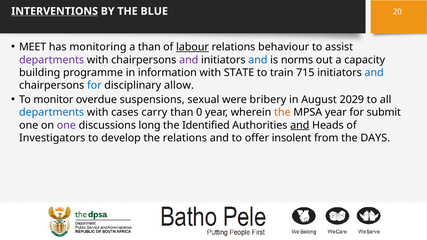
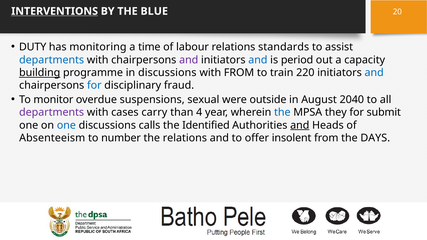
MEET: MEET -> DUTY (33, 47)
a than: than -> time (149, 47)
labour underline: present -> none (192, 47)
behaviour: behaviour -> standards (284, 47)
departments colour: purple -> blue (52, 60)
norms: norms -> period (297, 60)
building underline: none -> present (40, 73)
in information: information -> discussions (167, 73)
with STATE: STATE -> FROM (239, 73)
715: 715 -> 220 (305, 73)
allow: allow -> fraud (179, 85)
bribery: bribery -> outside (268, 100)
2029: 2029 -> 2040 (352, 100)
departments colour: blue -> purple (52, 112)
0: 0 -> 4 (199, 112)
the colour: orange -> blue (282, 112)
MPSA year: year -> they (336, 112)
one colour: purple -> blue (66, 125)
long: long -> calls (150, 125)
Investigators: Investigators -> Absenteeism (52, 138)
develop: develop -> number (121, 138)
